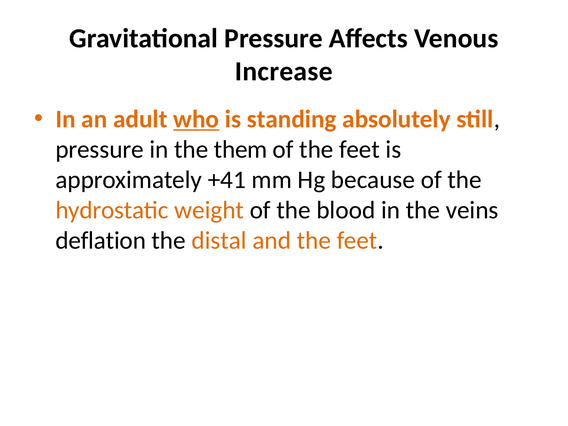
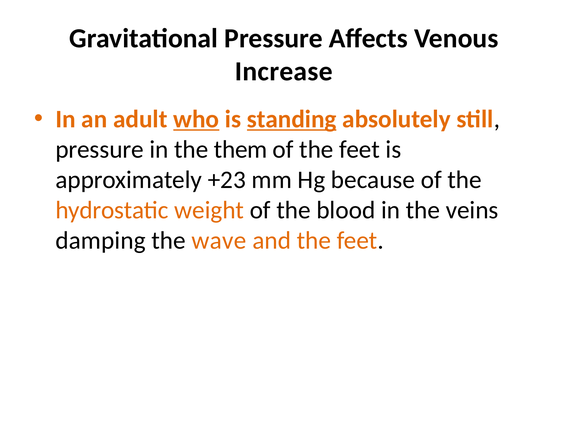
standing underline: none -> present (292, 119)
+41: +41 -> +23 (227, 180)
deflation: deflation -> damping (101, 240)
distal: distal -> wave (219, 240)
